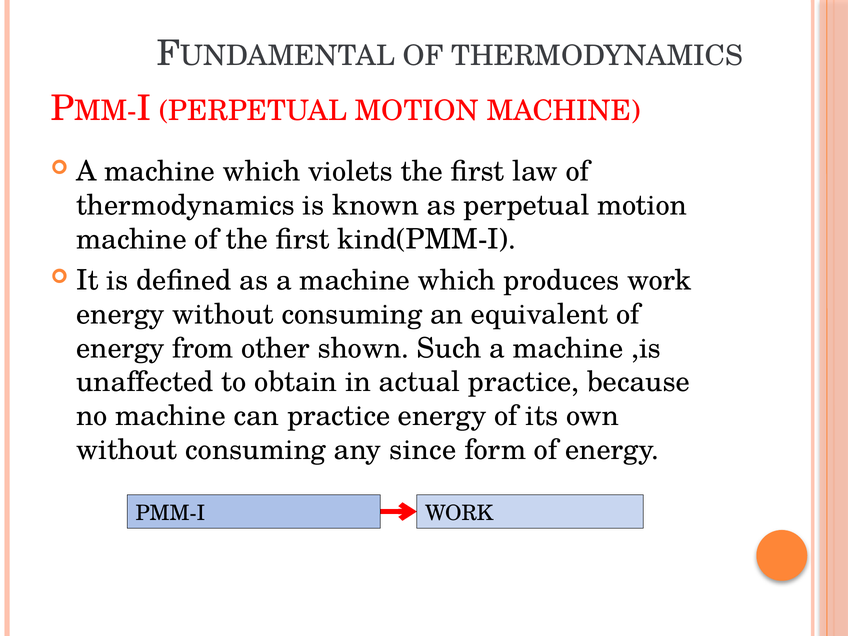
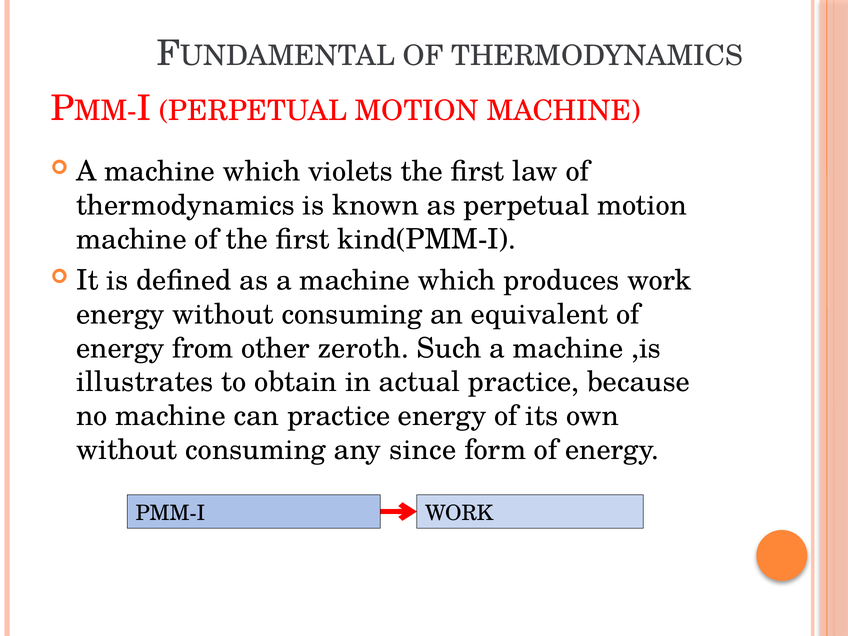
shown: shown -> zeroth (363, 348)
unaffected: unaffected -> illustrates (145, 382)
